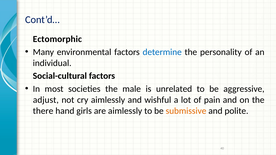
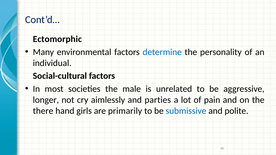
adjust: adjust -> longer (46, 100)
wishful: wishful -> parties (158, 100)
are aimlessly: aimlessly -> primarily (125, 111)
submissive colour: orange -> blue (186, 111)
